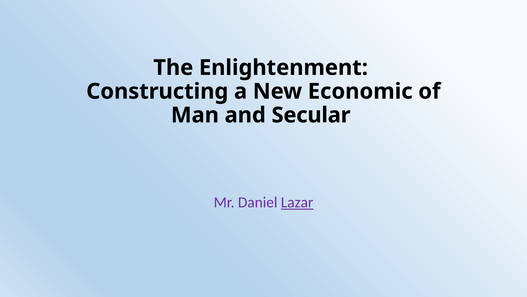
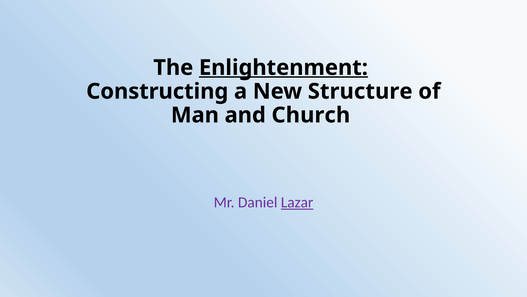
Enlightenment underline: none -> present (283, 68)
Economic: Economic -> Structure (360, 91)
Secular: Secular -> Church (311, 115)
